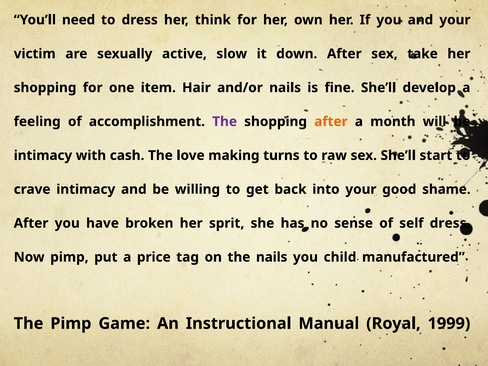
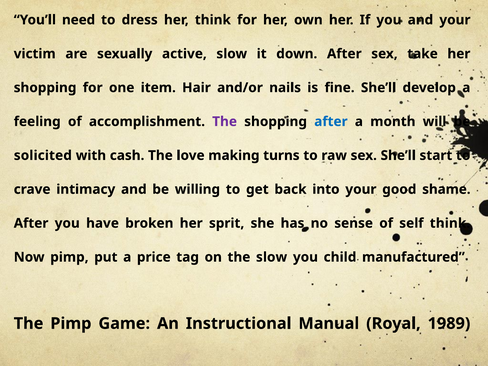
after colour: orange -> blue (331, 122)
intimacy: intimacy -> solicited (43, 155)
self dress: dress -> think (450, 223)
the nails: nails -> slow (272, 257)
1999: 1999 -> 1989 (449, 323)
